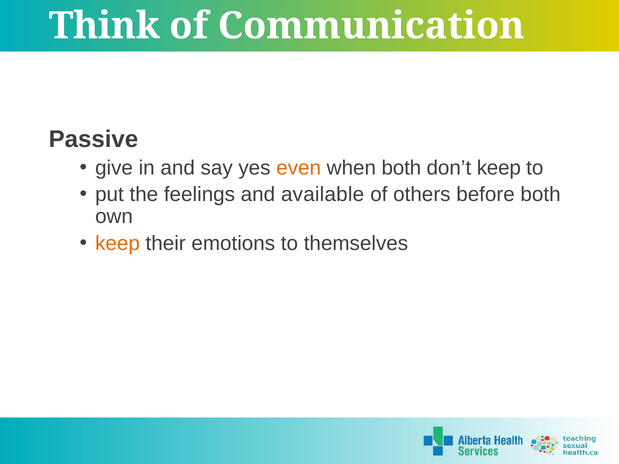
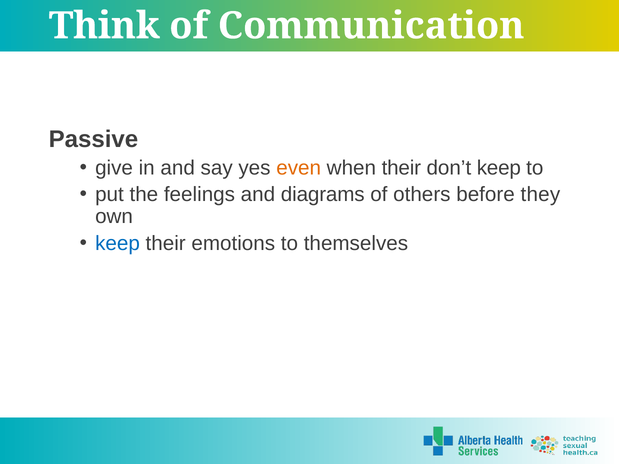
when both: both -> their (401, 168)
available: available -> diagrams (323, 195)
before both: both -> they (540, 195)
keep colour: orange -> blue (118, 243)
